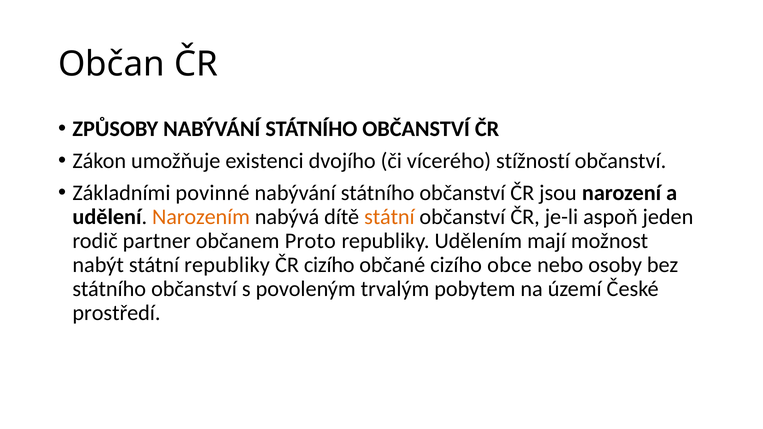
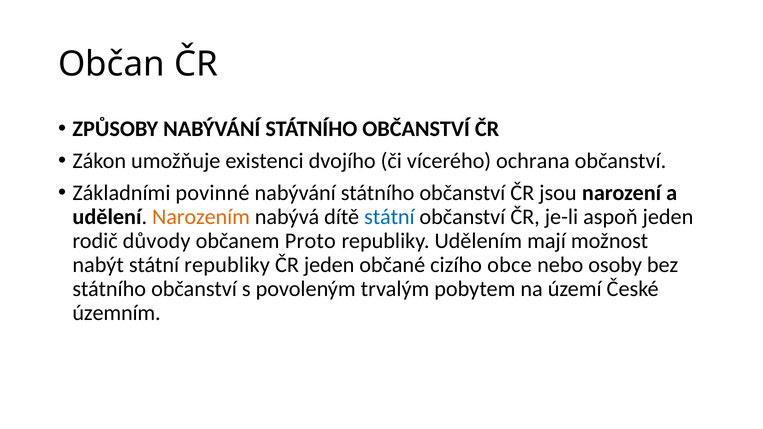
stížností: stížností -> ochrana (533, 161)
státní colour: orange -> blue (389, 217)
partner: partner -> důvody (157, 241)
ČR cizího: cizího -> jeden (329, 265)
prostředí: prostředí -> územním (117, 313)
